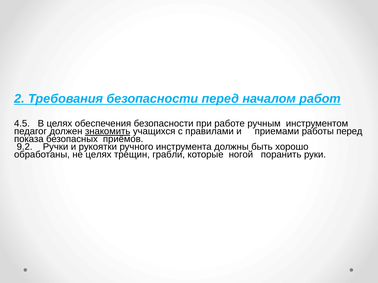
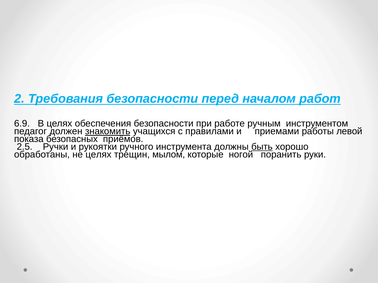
4.5: 4.5 -> 6.9 (22, 124)
работы перед: перед -> левой (349, 132)
9.2: 9.2 -> 2.5 (25, 147)
быть underline: none -> present (262, 147)
грабли: грабли -> мылом (169, 155)
